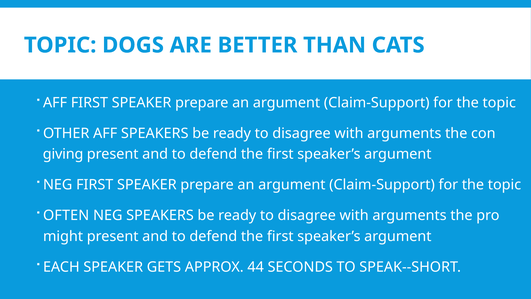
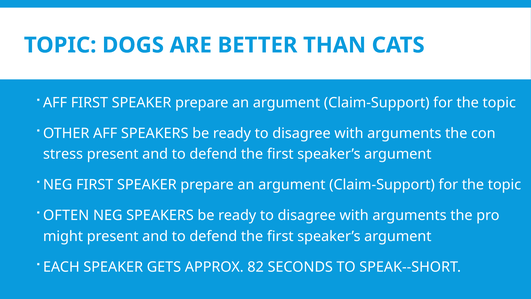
giving: giving -> stress (63, 154)
44: 44 -> 82 (256, 267)
